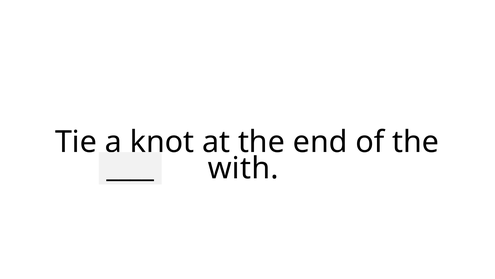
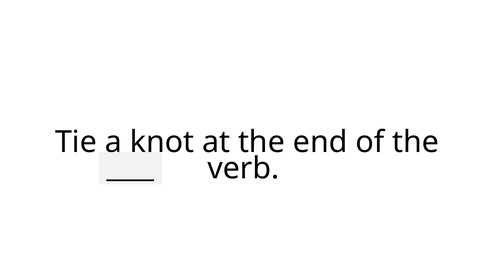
with: with -> verb (243, 168)
